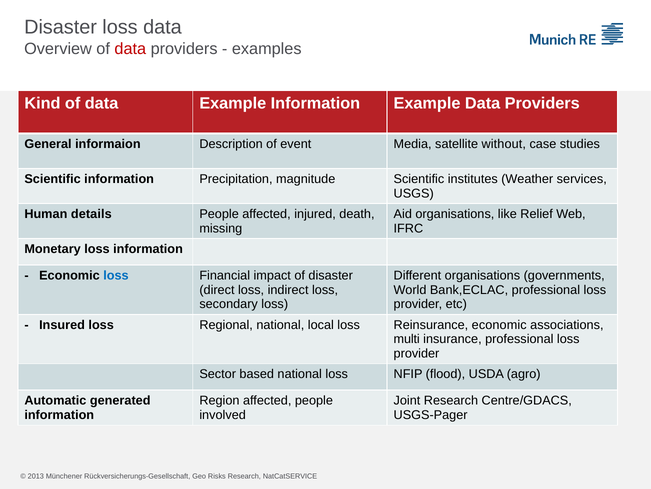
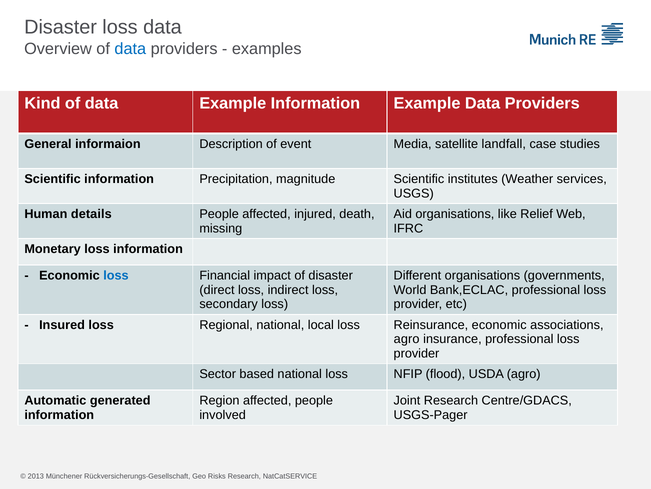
data colour: red -> blue (130, 49)
without: without -> landfall (504, 144)
multi: multi -> agro (407, 339)
